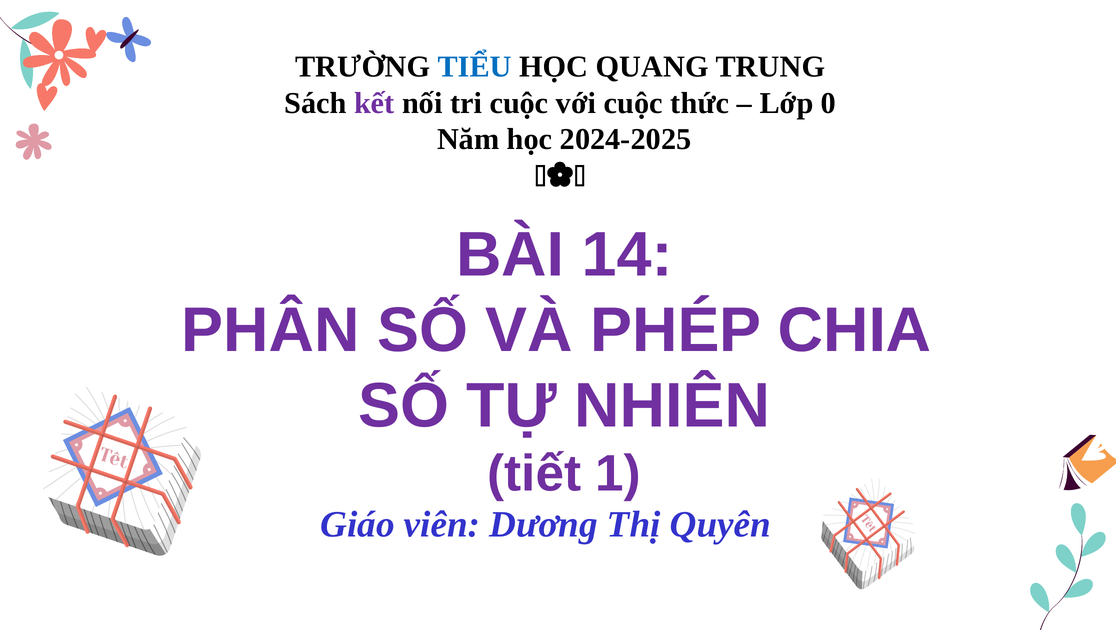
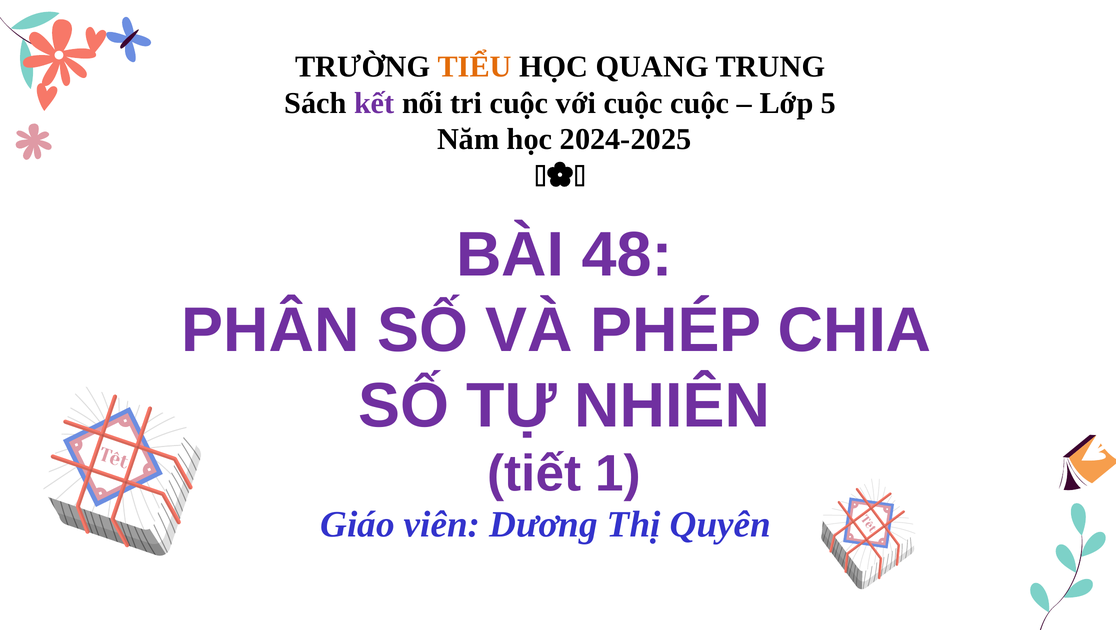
TIỂU colour: blue -> orange (475, 67)
cuộc thức: thức -> cuộc (700, 103)
0: 0 -> 5 (829, 103)
14: 14 -> 48 (627, 255)
